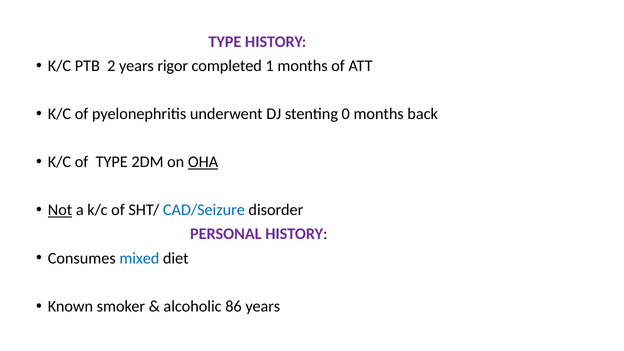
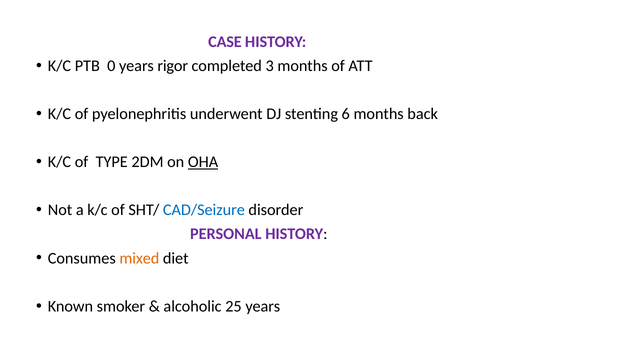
TYPE: TYPE -> CASE (225, 42)
2: 2 -> 0 (111, 66)
1: 1 -> 3 (270, 66)
0: 0 -> 6 (346, 114)
Not underline: present -> none (60, 210)
mixed colour: blue -> orange (139, 258)
86: 86 -> 25 (233, 306)
